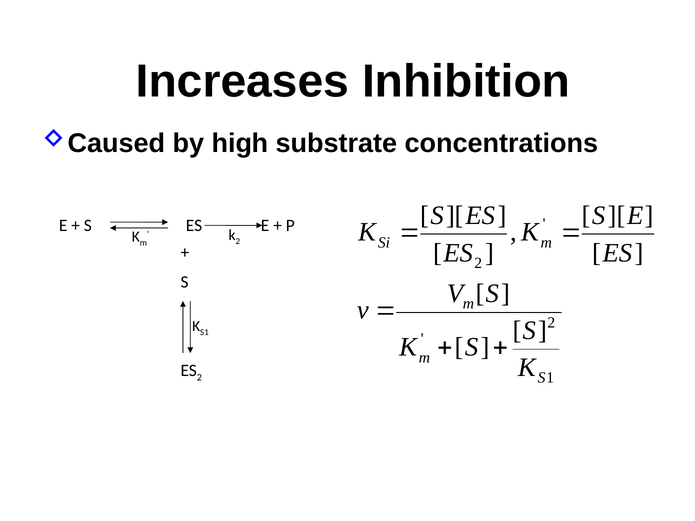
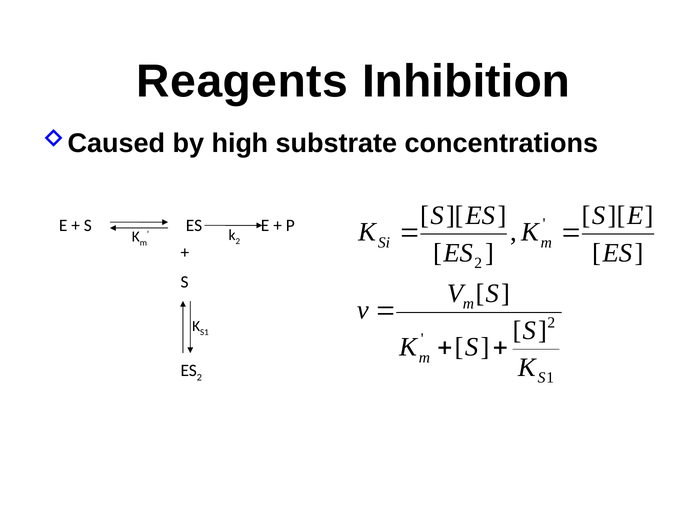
Increases: Increases -> Reagents (242, 81)
